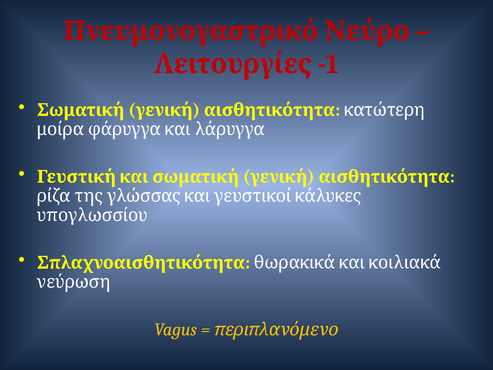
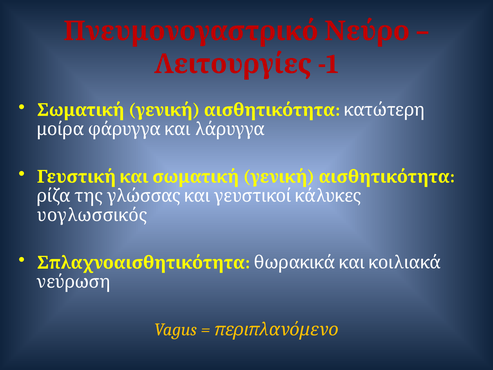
υπογλωσσίου: υπογλωσσίου -> υογλωσσικός (92, 215)
